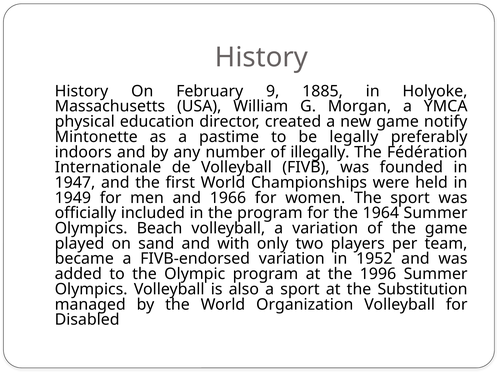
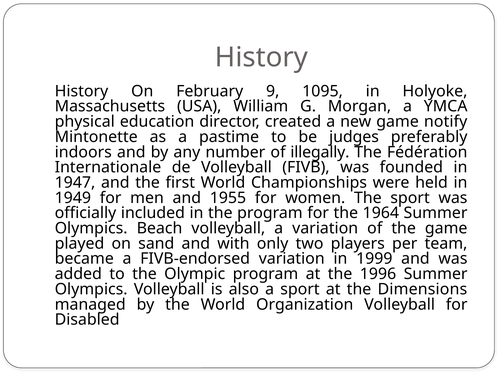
1885: 1885 -> 1095 (323, 91)
legally: legally -> judges (354, 137)
1966: 1966 -> 1955 (228, 198)
1952: 1952 -> 1999 (374, 259)
Substitution: Substitution -> Dimensions (422, 290)
